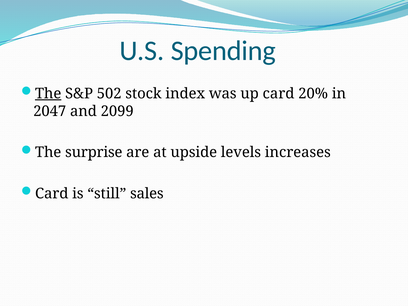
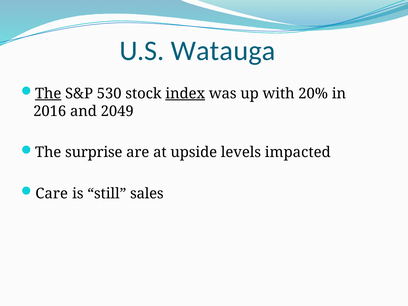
Spending: Spending -> Watauga (223, 51)
502: 502 -> 530 (109, 94)
index underline: none -> present (185, 94)
up card: card -> with (279, 94)
2047: 2047 -> 2016 (50, 111)
2099: 2099 -> 2049 (117, 111)
increases: increases -> impacted (298, 152)
Card: Card -> Care (52, 194)
